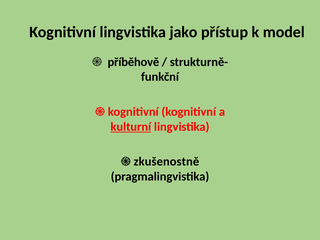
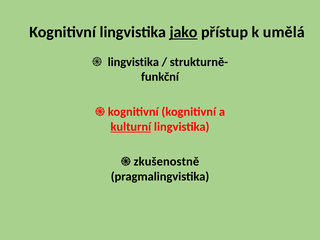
jako underline: none -> present (184, 32)
model: model -> umělá (284, 32)
příběhově: příběhově -> lingvistika (133, 62)
